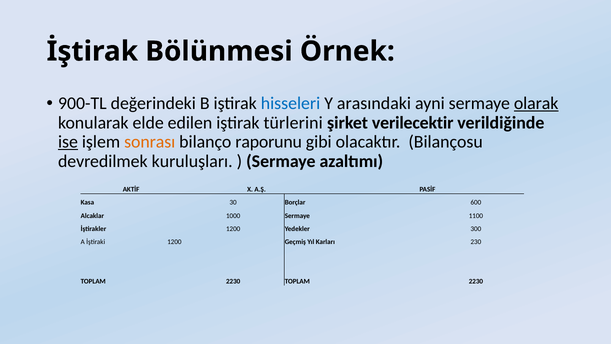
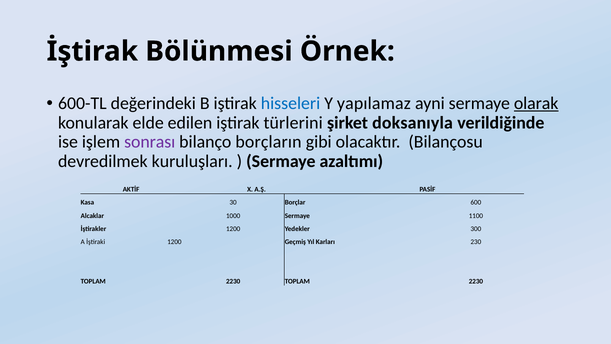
900-TL: 900-TL -> 600-TL (82, 103)
arasındaki: arasındaki -> yapılamaz (374, 103)
verilecektir: verilecektir -> doksanıyla (413, 123)
ise underline: present -> none (68, 142)
sonrası colour: orange -> purple (150, 142)
raporunu: raporunu -> borçların (268, 142)
